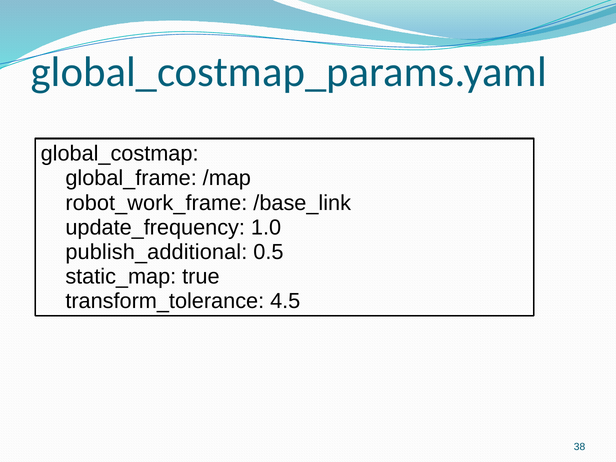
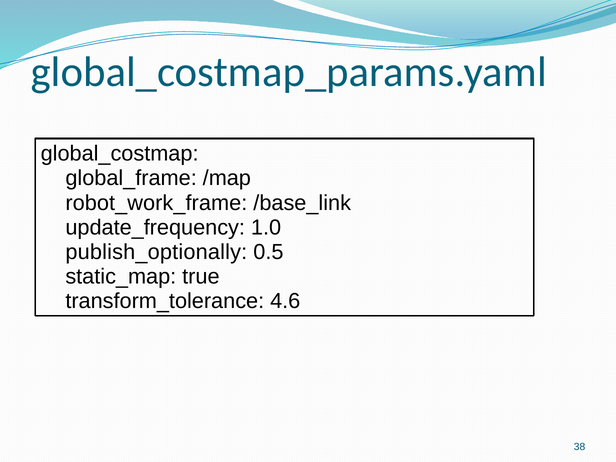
publish_additional: publish_additional -> publish_optionally (156, 252)
4.5: 4.5 -> 4.6 (285, 301)
